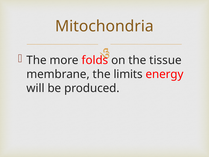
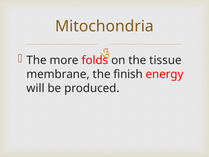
limits: limits -> finish (128, 74)
